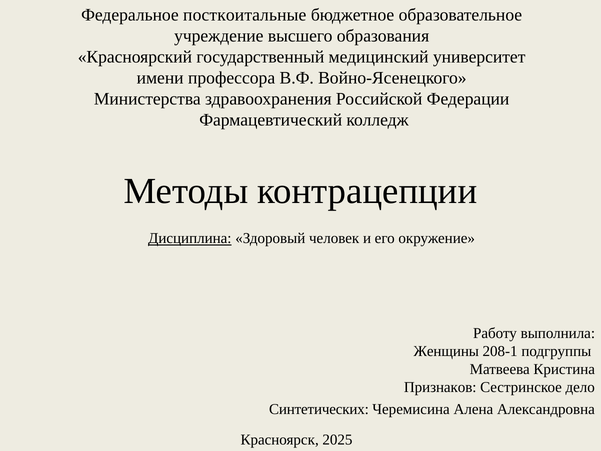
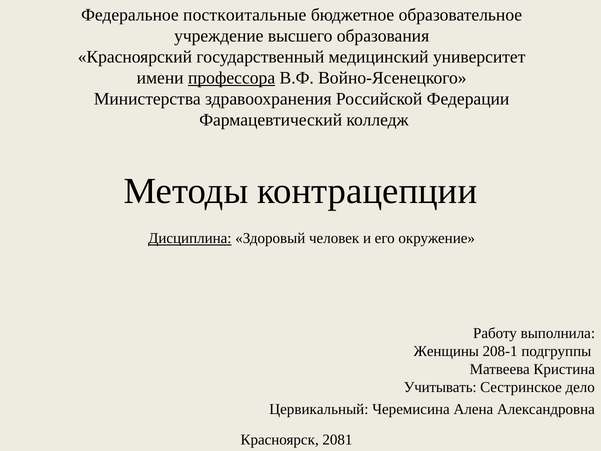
профессора underline: none -> present (232, 78)
Признаков: Признаков -> Учитывать (440, 387)
Синтетических: Синтетических -> Цервикальный (319, 409)
2025: 2025 -> 2081 (337, 439)
